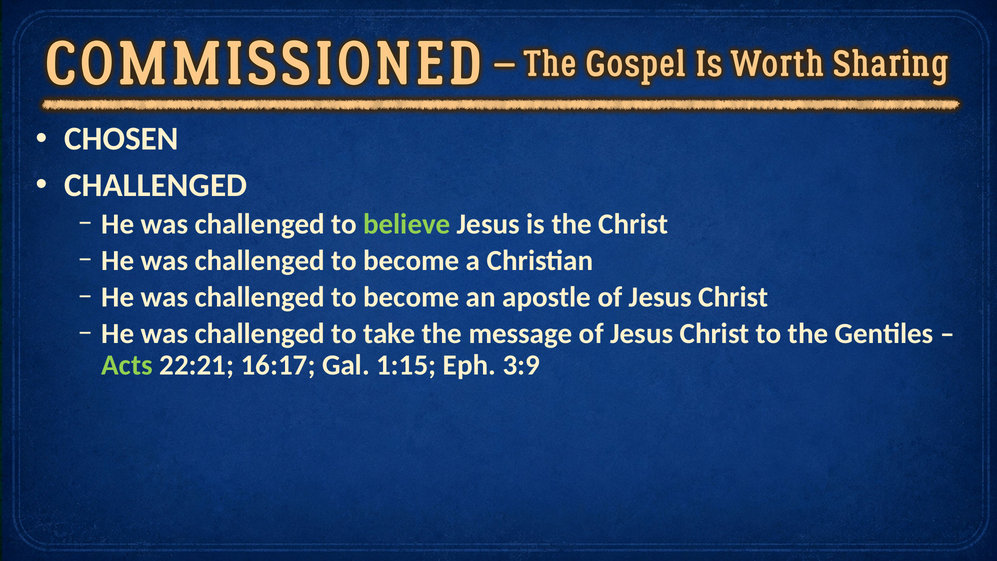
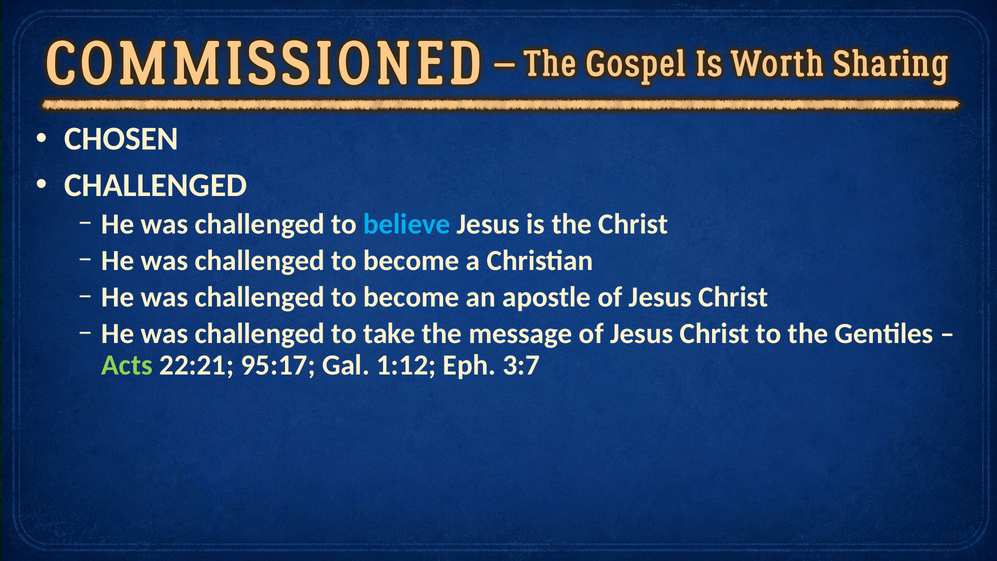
believe colour: light green -> light blue (407, 224)
16:17: 16:17 -> 95:17 (278, 365)
1:15: 1:15 -> 1:12 (406, 365)
3:9: 3:9 -> 3:7 (521, 365)
